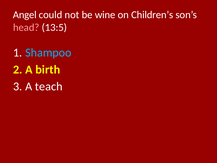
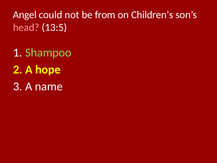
wine: wine -> from (105, 15)
Shampoo colour: light blue -> light green (48, 53)
birth: birth -> hope (48, 69)
teach: teach -> name (49, 86)
